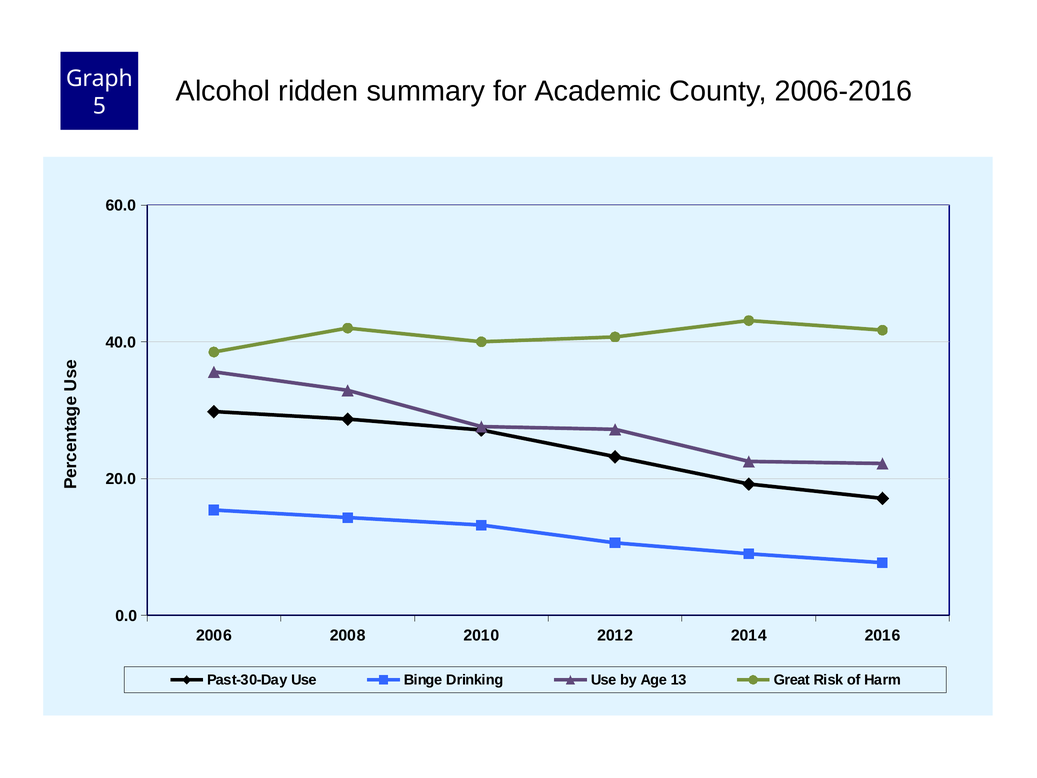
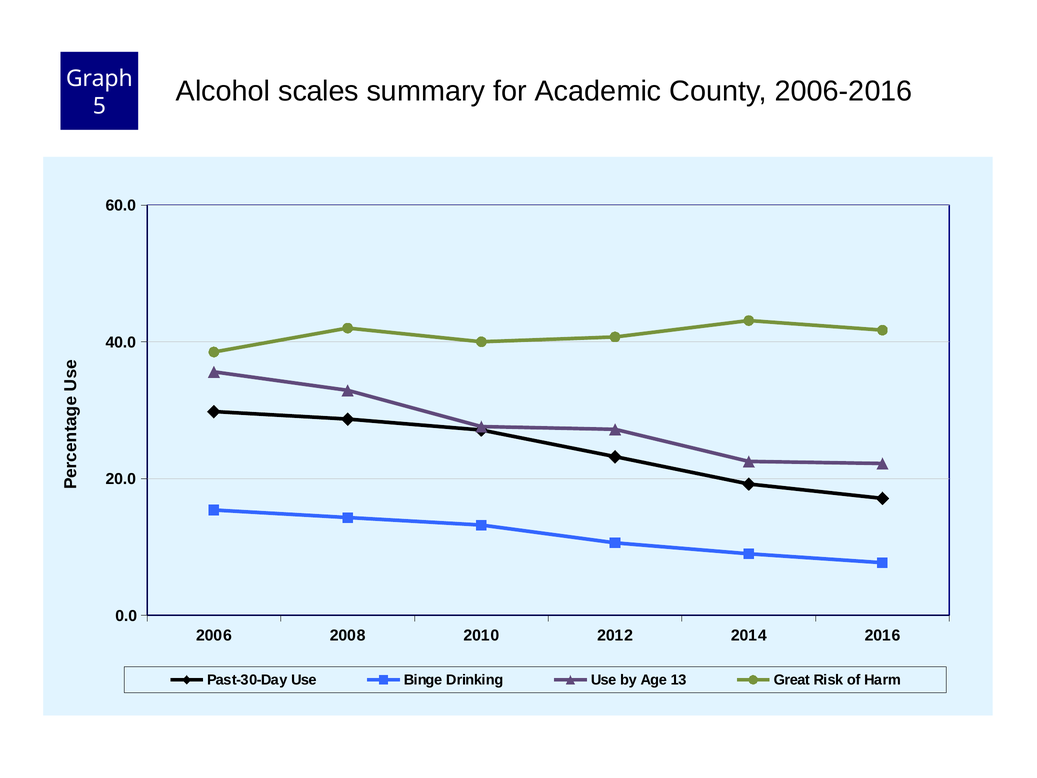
ridden: ridden -> scales (319, 91)
